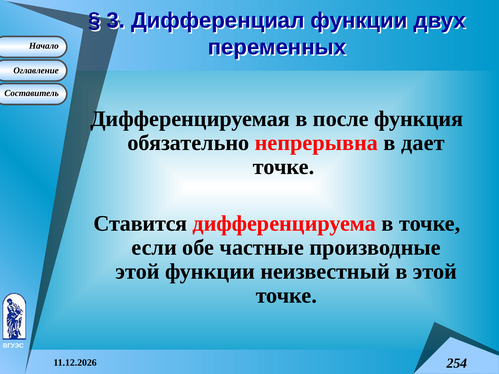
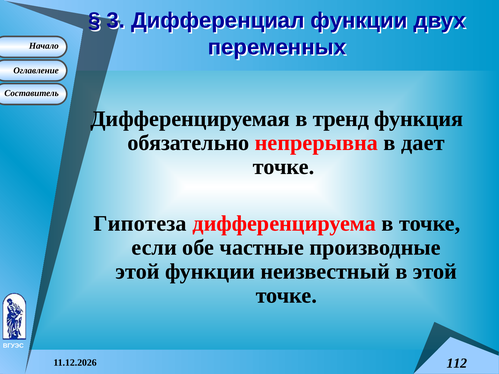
после: после -> тренд (341, 119)
Ставится: Ставится -> Гипотеза (140, 224)
254: 254 -> 112 (457, 364)
